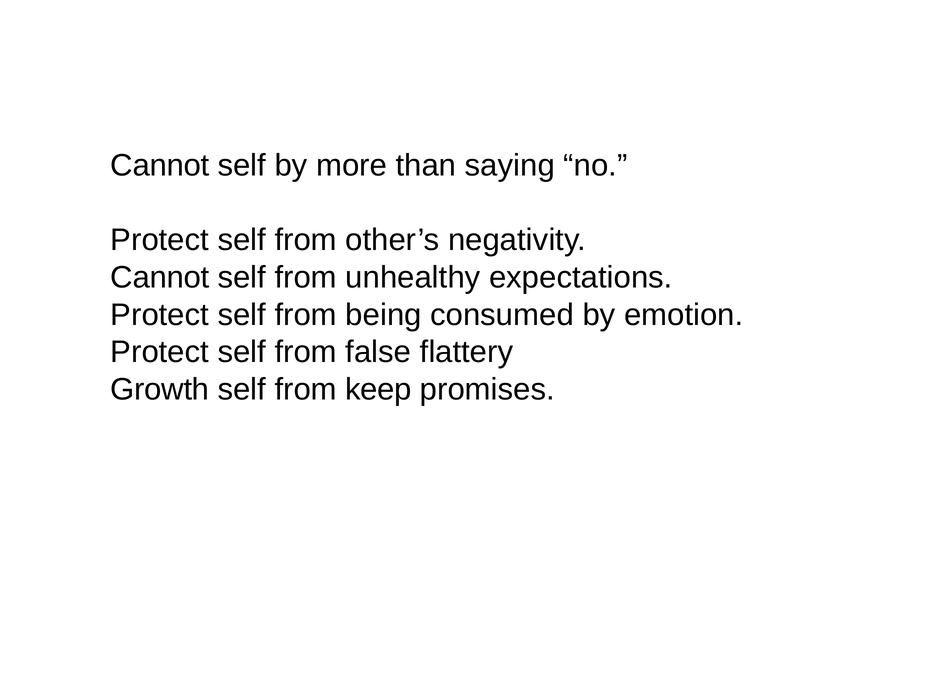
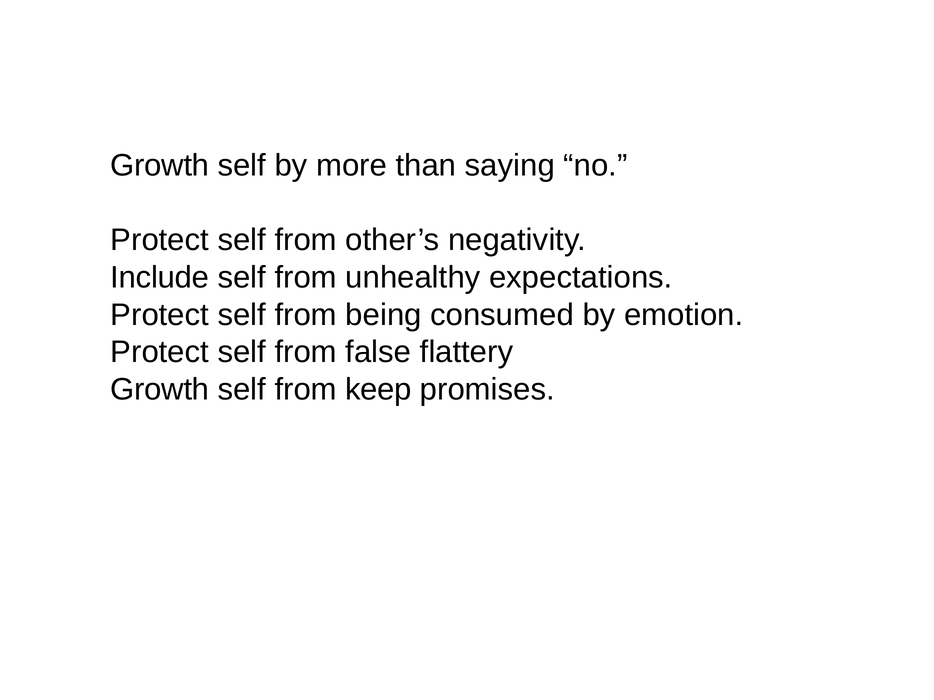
Cannot: Cannot -> Growth (160, 166)
Cannot: Cannot -> Include (160, 278)
